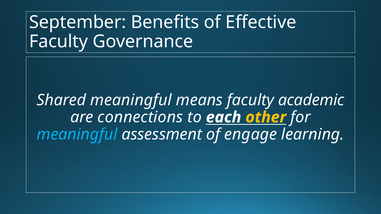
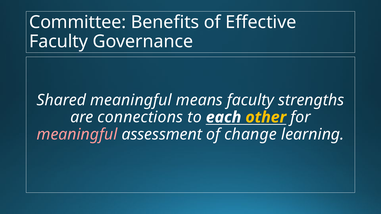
September: September -> Committee (78, 22)
academic: academic -> strengths (311, 100)
meaningful colour: light blue -> pink (77, 135)
engage: engage -> change (251, 135)
